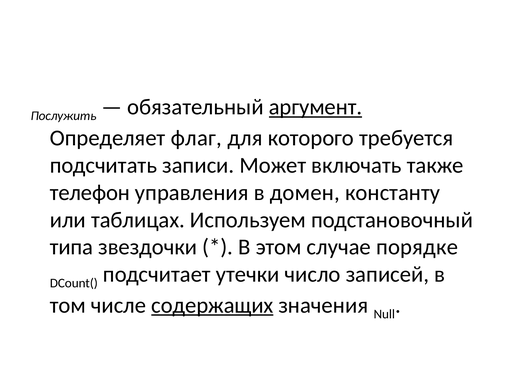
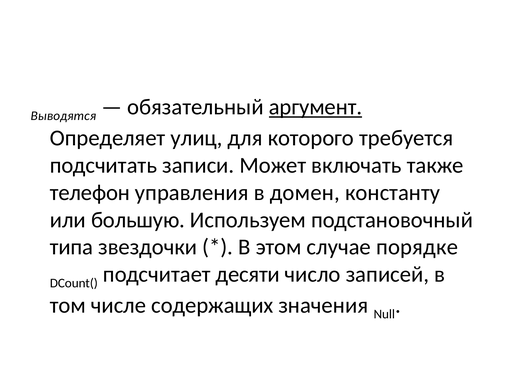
Послужить: Послужить -> Выводятся (63, 116)
флаг: флаг -> улиц (197, 138)
таблицах: таблицах -> большую (138, 220)
утечки: утечки -> десяти (248, 275)
содержащих underline: present -> none (212, 306)
